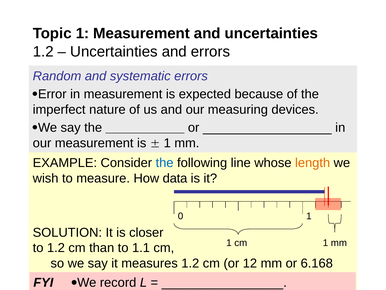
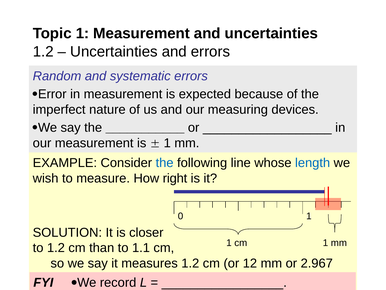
length colour: orange -> blue (313, 163)
data: data -> right (175, 178)
6.168: 6.168 -> 2.967 (317, 263)
